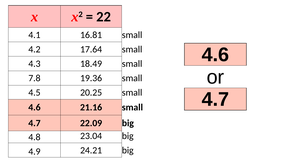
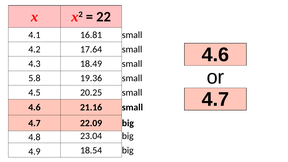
7.8: 7.8 -> 5.8 (34, 78)
24.21: 24.21 -> 18.54 (91, 150)
